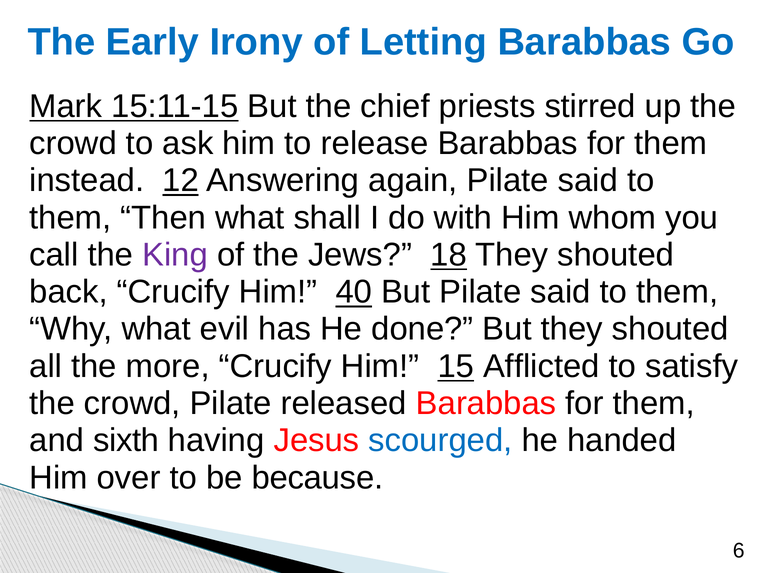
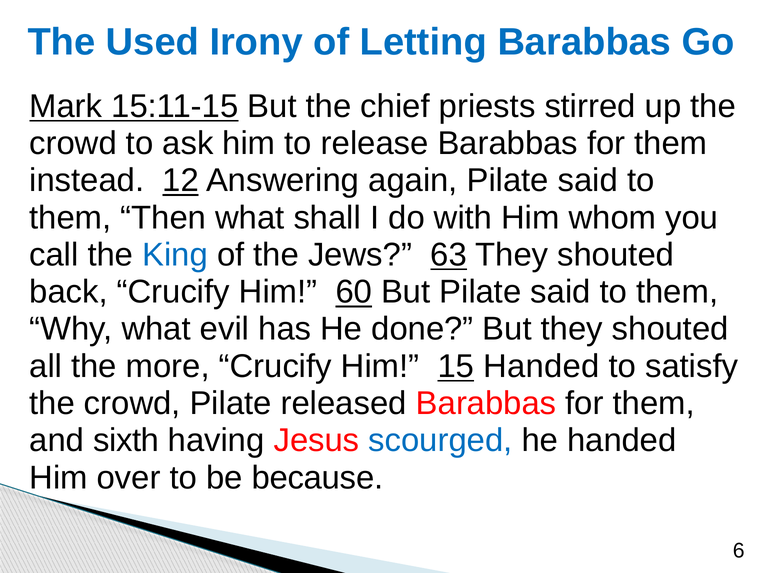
Early: Early -> Used (152, 42)
King colour: purple -> blue (175, 254)
18: 18 -> 63 (449, 254)
40: 40 -> 60 (354, 292)
15 Afflicted: Afflicted -> Handed (541, 366)
